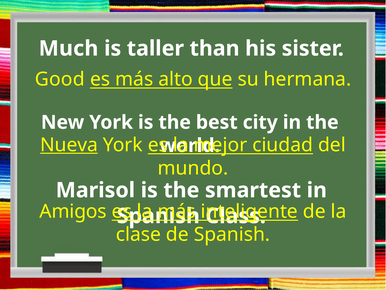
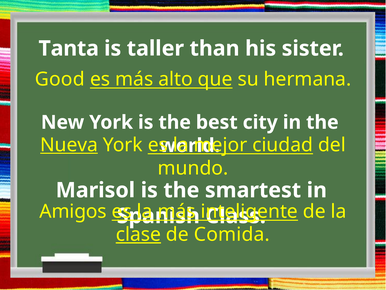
Much: Much -> Tanta (69, 48)
clase underline: none -> present (138, 234)
de Spanish: Spanish -> Comida (232, 234)
